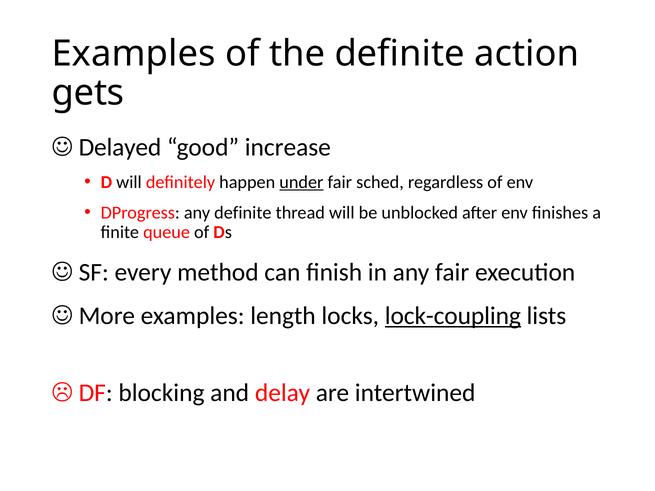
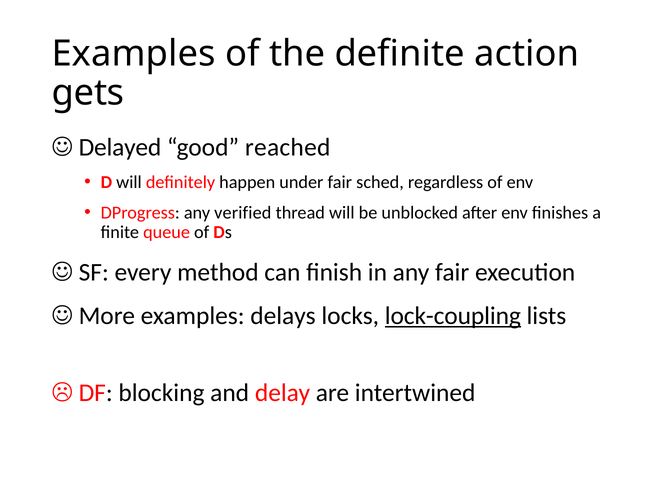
increase: increase -> reached (288, 148)
under underline: present -> none (301, 182)
any definite: definite -> verified (243, 213)
length: length -> delays (283, 316)
